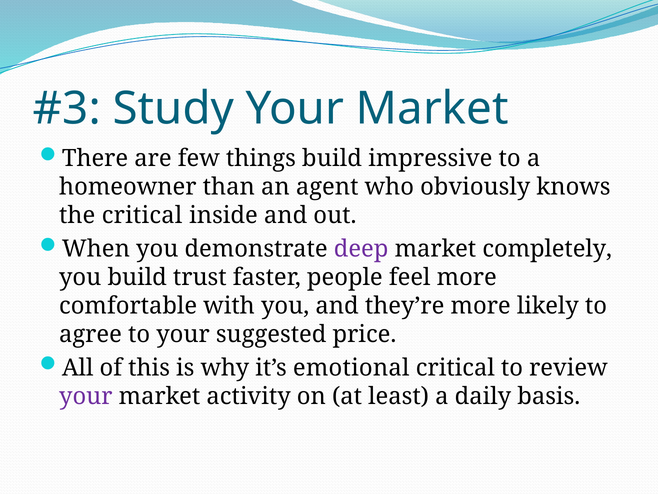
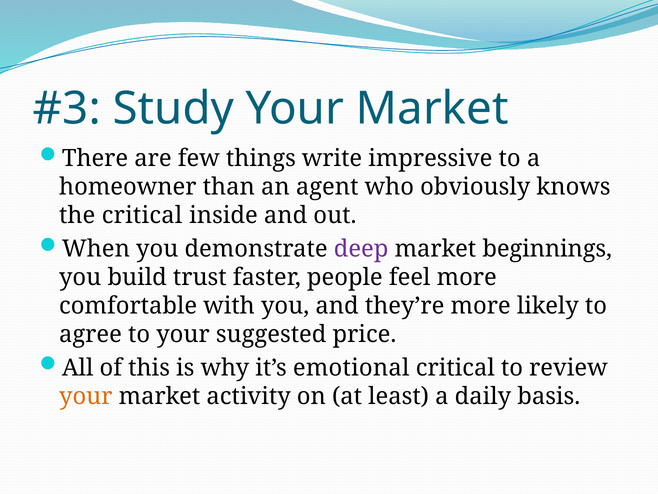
things build: build -> write (332, 158)
completely: completely -> beginnings (547, 249)
your colour: purple -> orange (86, 396)
